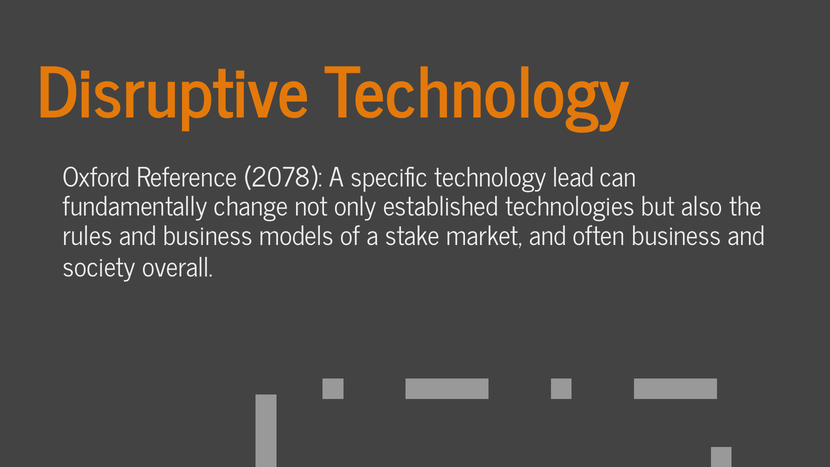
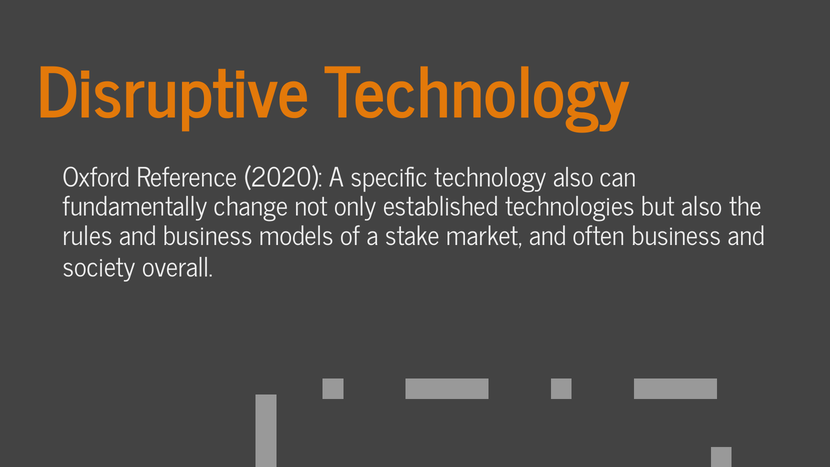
2078: 2078 -> 2020 (283, 178)
technology lead: lead -> also (573, 178)
